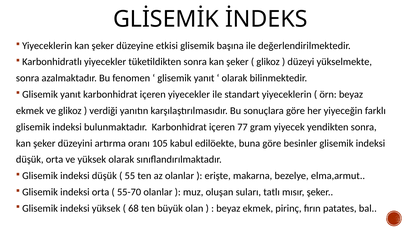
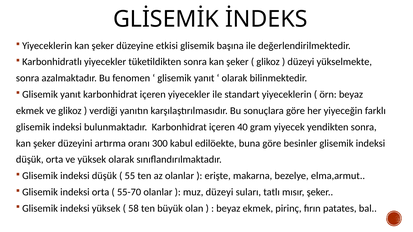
77: 77 -> 40 (242, 127)
105: 105 -> 300 (160, 144)
muz oluşan: oluşan -> düzeyi (220, 192)
68: 68 -> 58 (133, 209)
